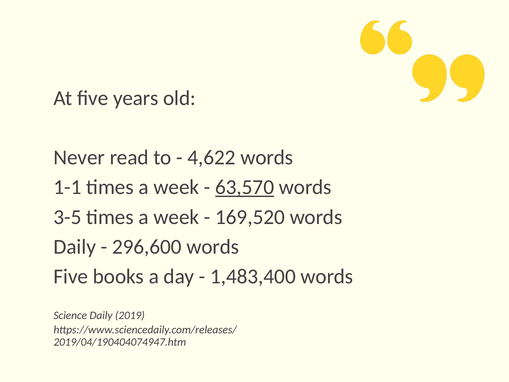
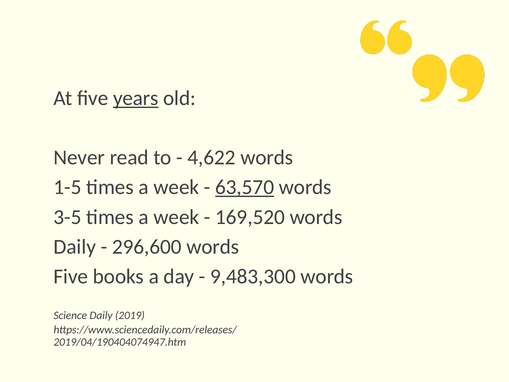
years underline: none -> present (136, 98)
1-1: 1-1 -> 1-5 (67, 187)
1,483,400: 1,483,400 -> 9,483,300 (253, 276)
